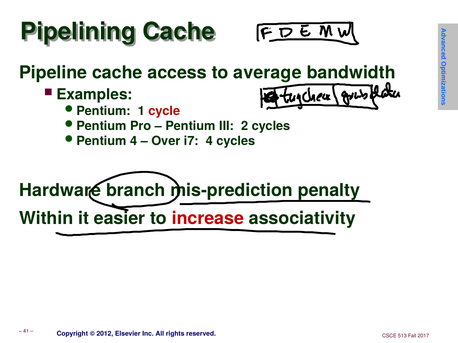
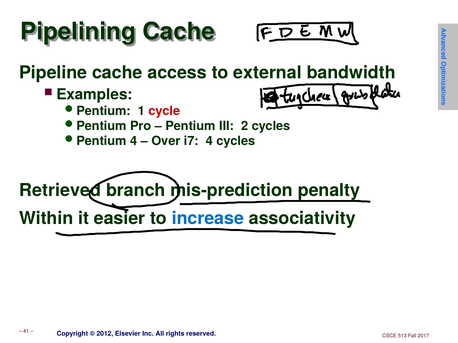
average: average -> external (268, 73)
Hardware: Hardware -> Retrieved (60, 191)
increase colour: red -> blue (208, 219)
